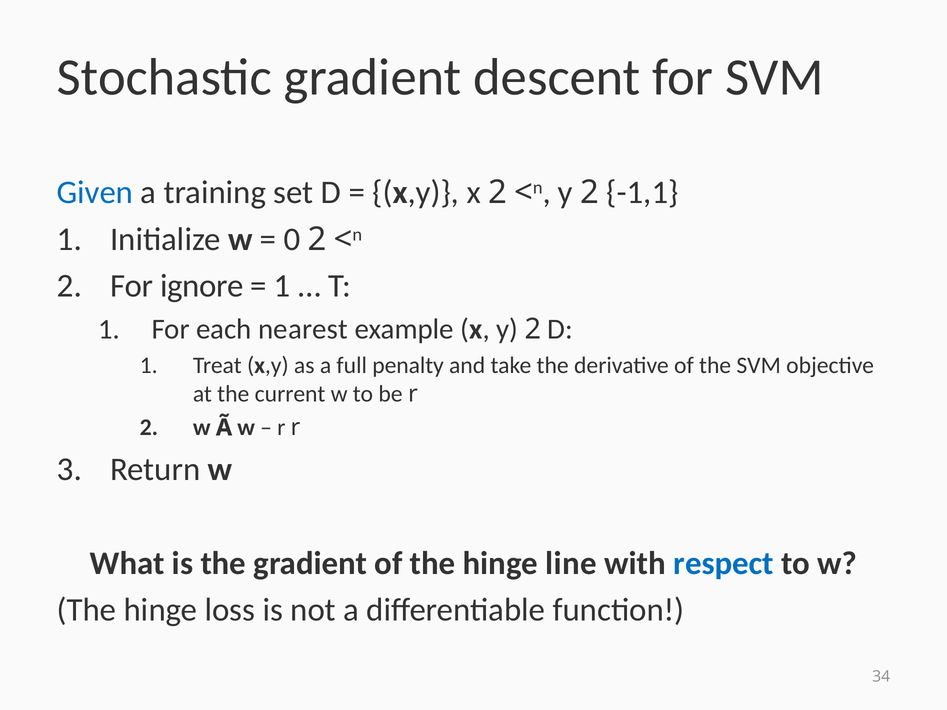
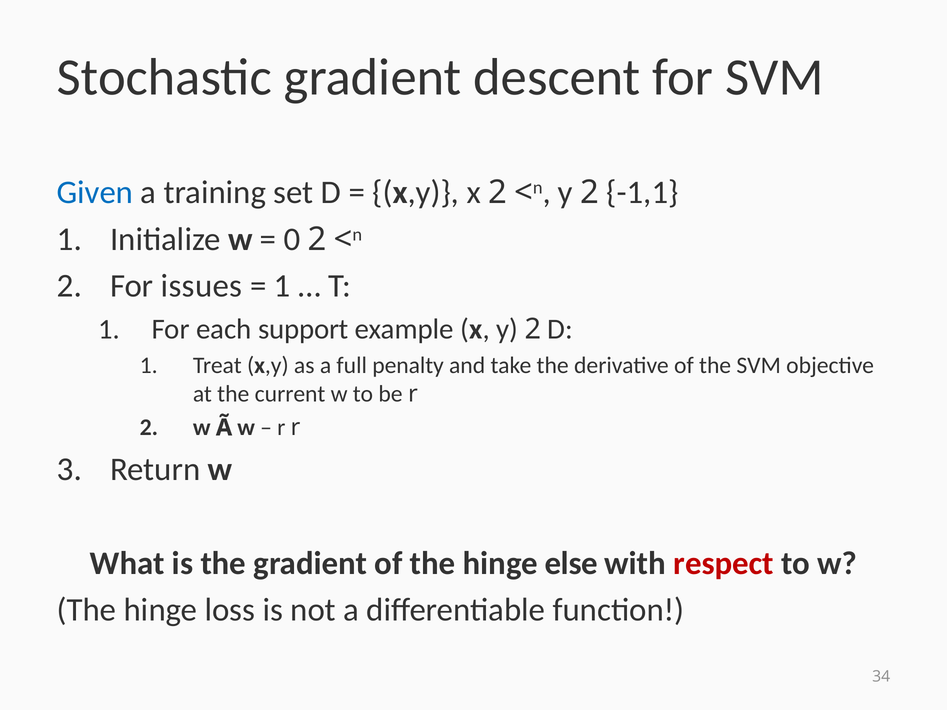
ignore: ignore -> issues (202, 286)
nearest: nearest -> support (303, 329)
line: line -> else (571, 563)
respect colour: blue -> red (724, 563)
